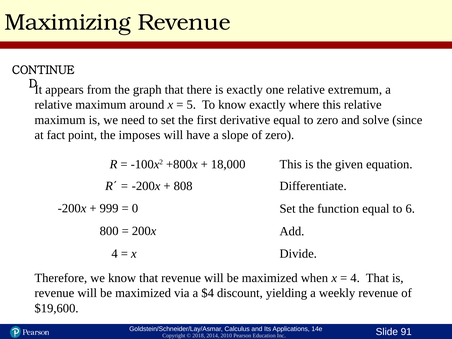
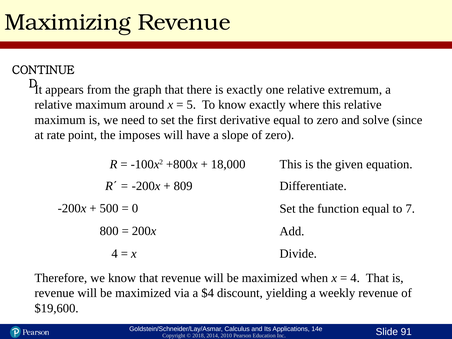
fact: fact -> rate (56, 135)
808: 808 -> 809 (183, 186)
999: 999 -> 500 (109, 208)
6: 6 -> 7 (410, 209)
